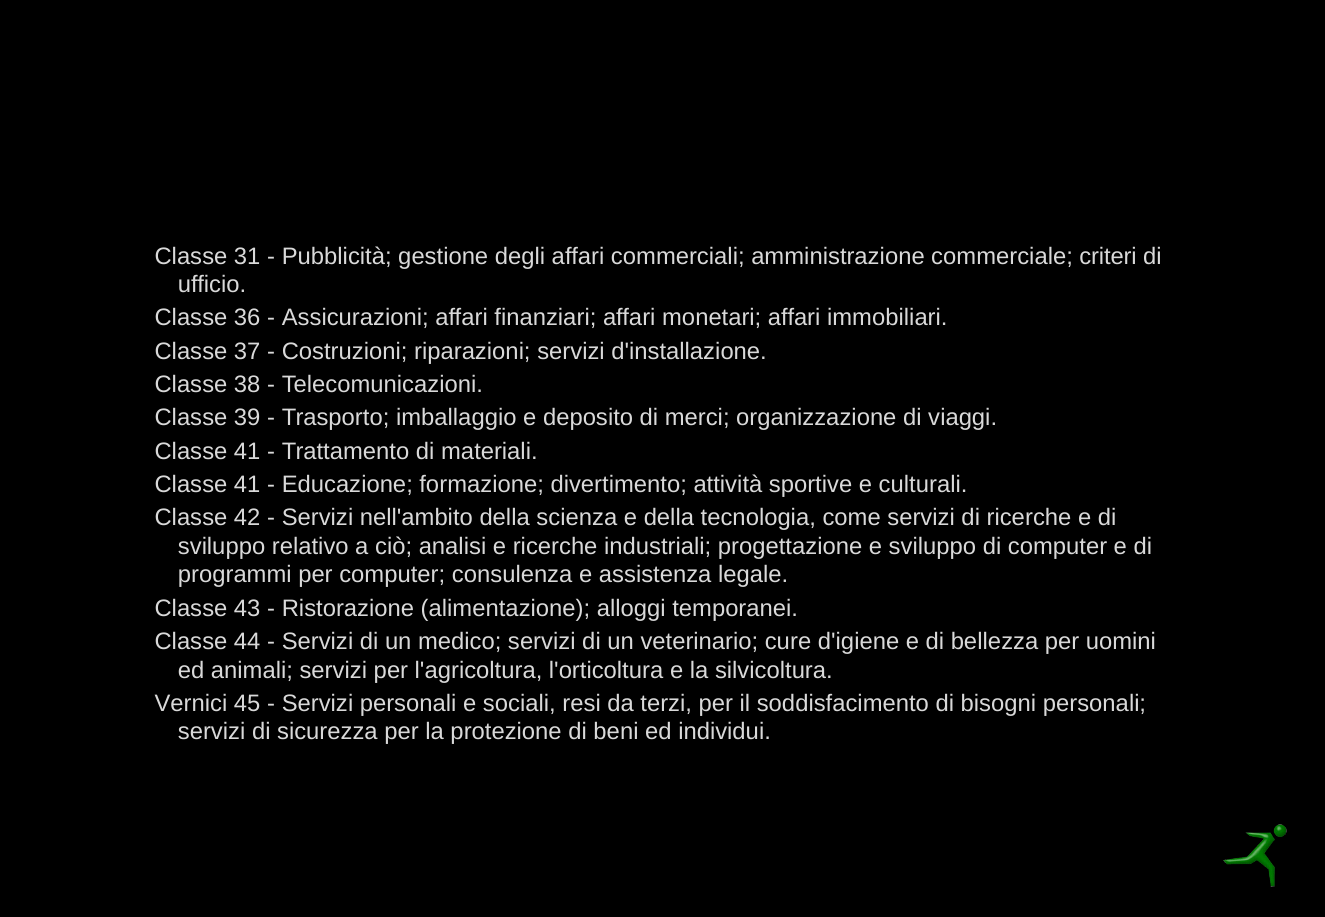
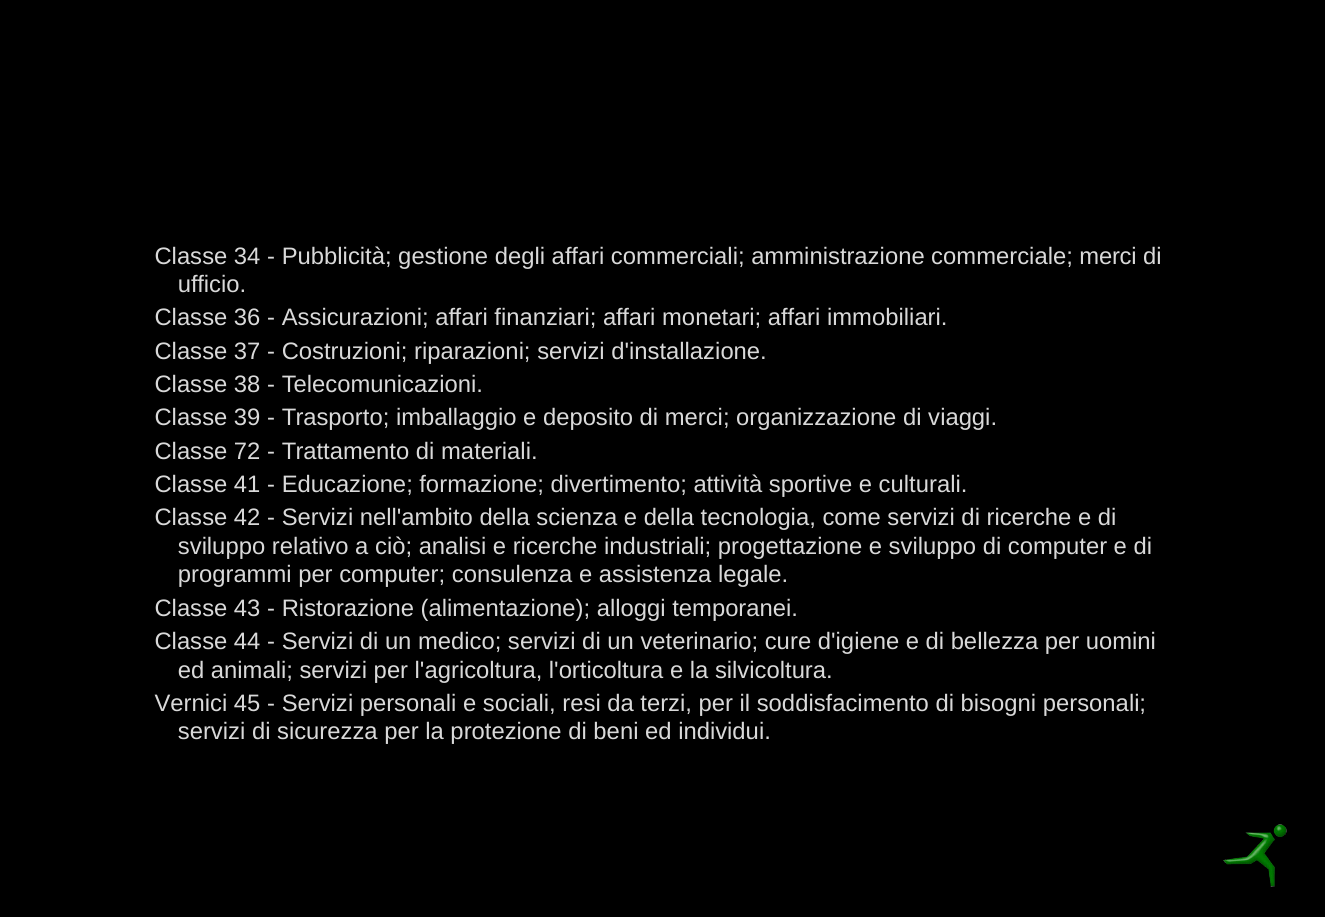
31: 31 -> 34 (247, 256)
commerciale criteri: criteri -> merci (1108, 256)
41: 41 -> 72 (247, 452)
